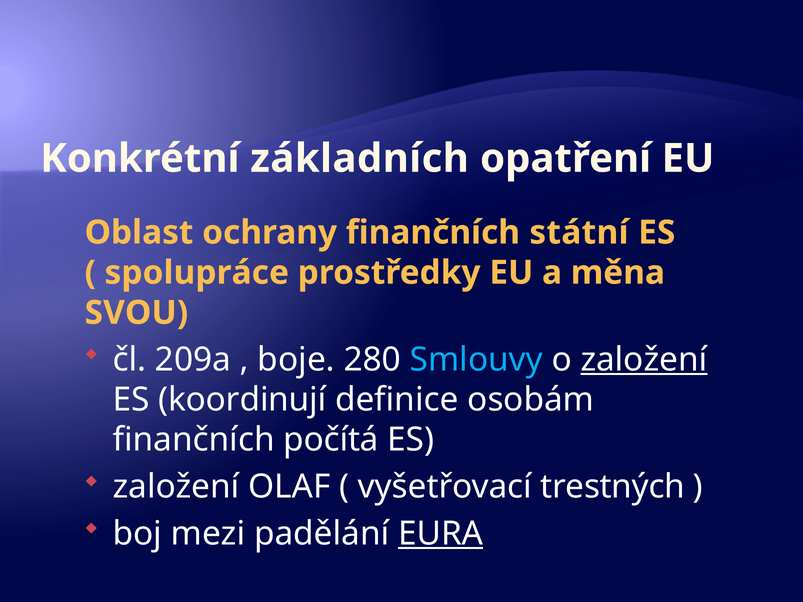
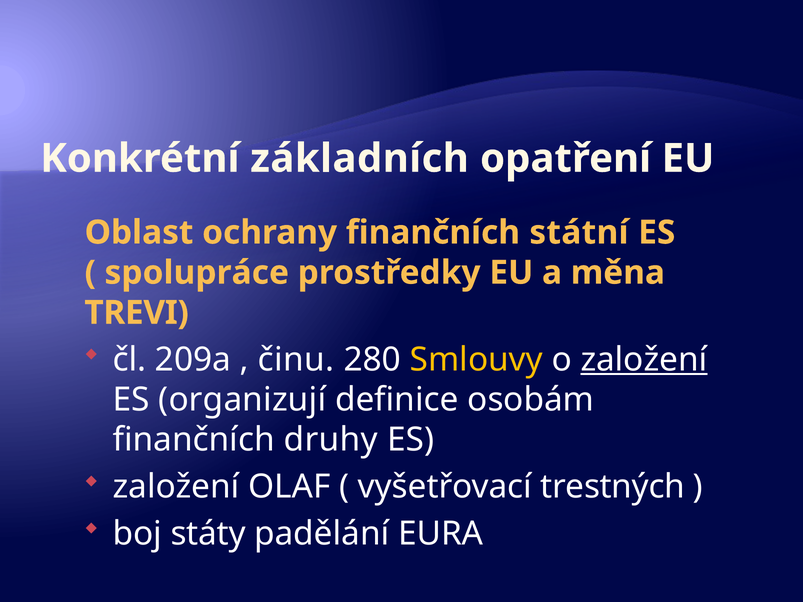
SVOU: SVOU -> TREVI (137, 313)
boje: boje -> činu (296, 360)
Smlouvy colour: light blue -> yellow (476, 360)
koordinují: koordinují -> organizují (242, 400)
počítá: počítá -> druhy (331, 440)
mezi: mezi -> státy (208, 534)
EURA underline: present -> none (441, 534)
